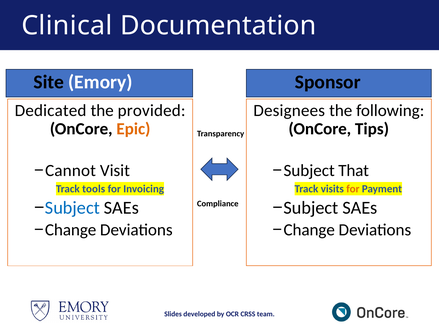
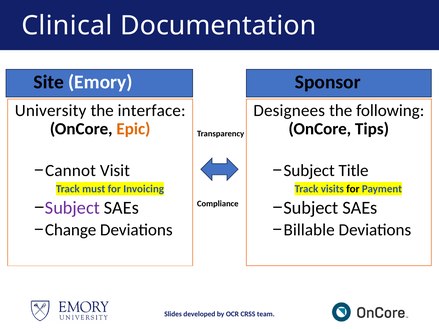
Dedicated: Dedicated -> University (51, 110)
provided: provided -> interface (152, 110)
That: That -> Title (354, 171)
for colour: orange -> black (353, 189)
tools: tools -> must (94, 189)
Subject colour: blue -> purple (72, 208)
Change: Change -> Billable (309, 230)
